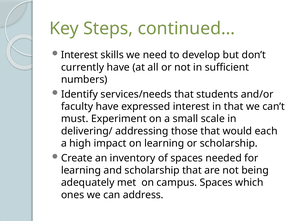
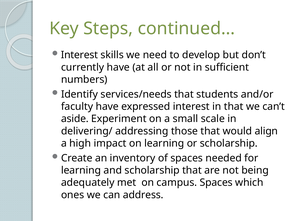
must: must -> aside (75, 119)
each: each -> align (266, 131)
